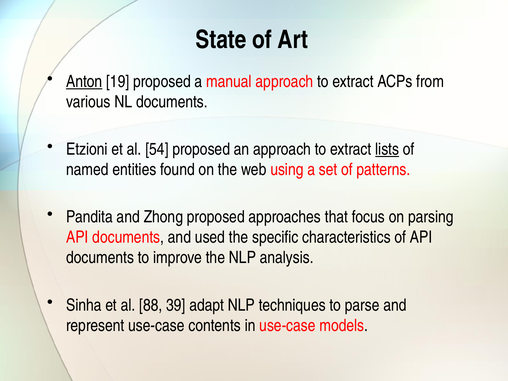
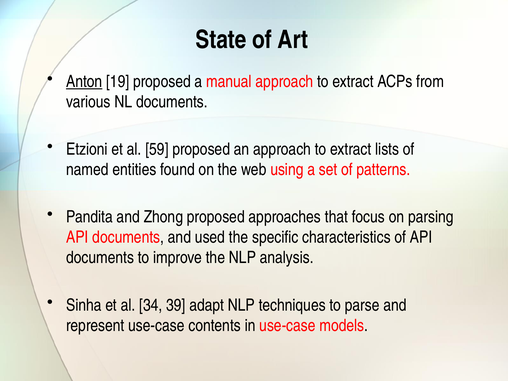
54: 54 -> 59 (157, 149)
lists underline: present -> none (387, 149)
88: 88 -> 34 (151, 305)
